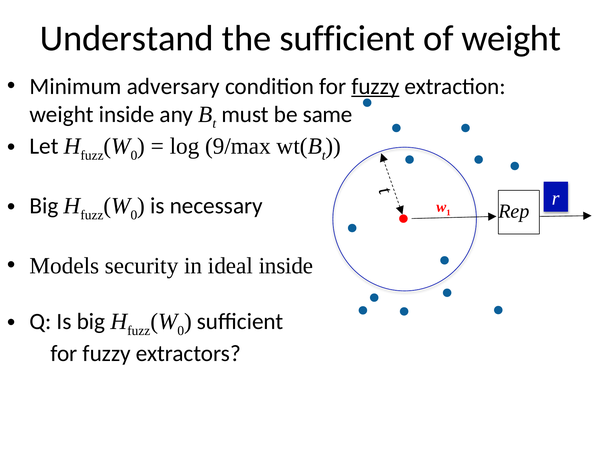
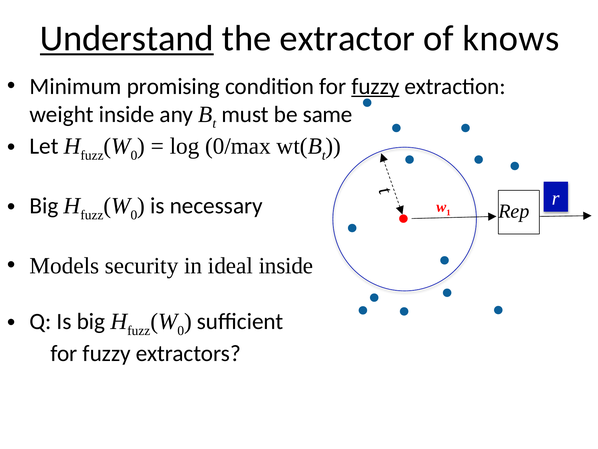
Understand underline: none -> present (127, 39)
the sufficient: sufficient -> extractor (347, 39)
of weight: weight -> knows (511, 39)
adversary: adversary -> promising (173, 86)
9/max: 9/max -> 0/max (238, 146)
